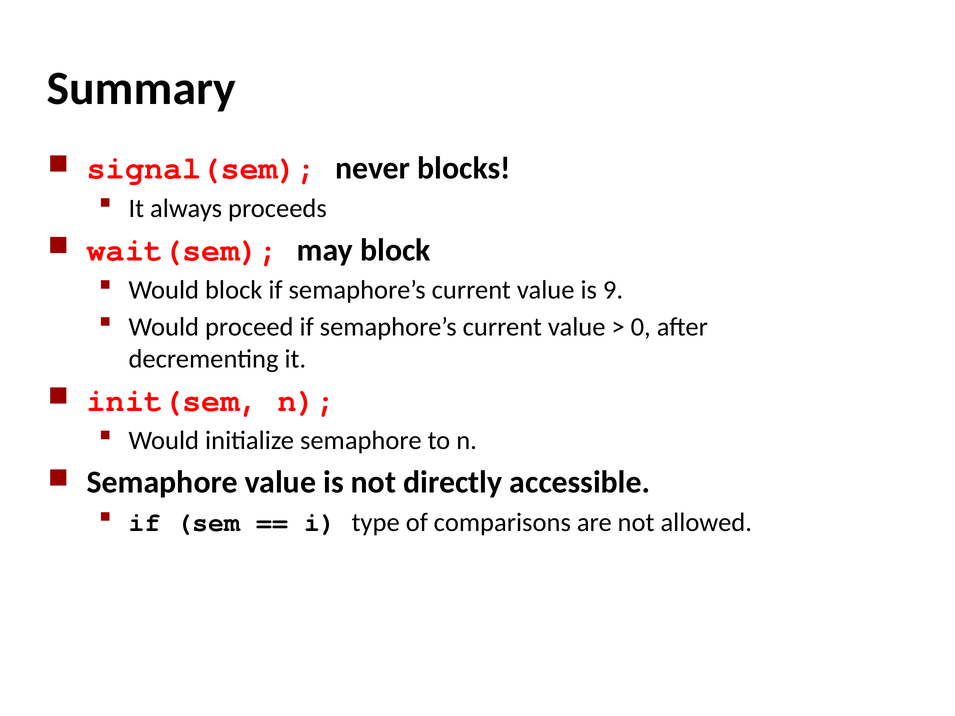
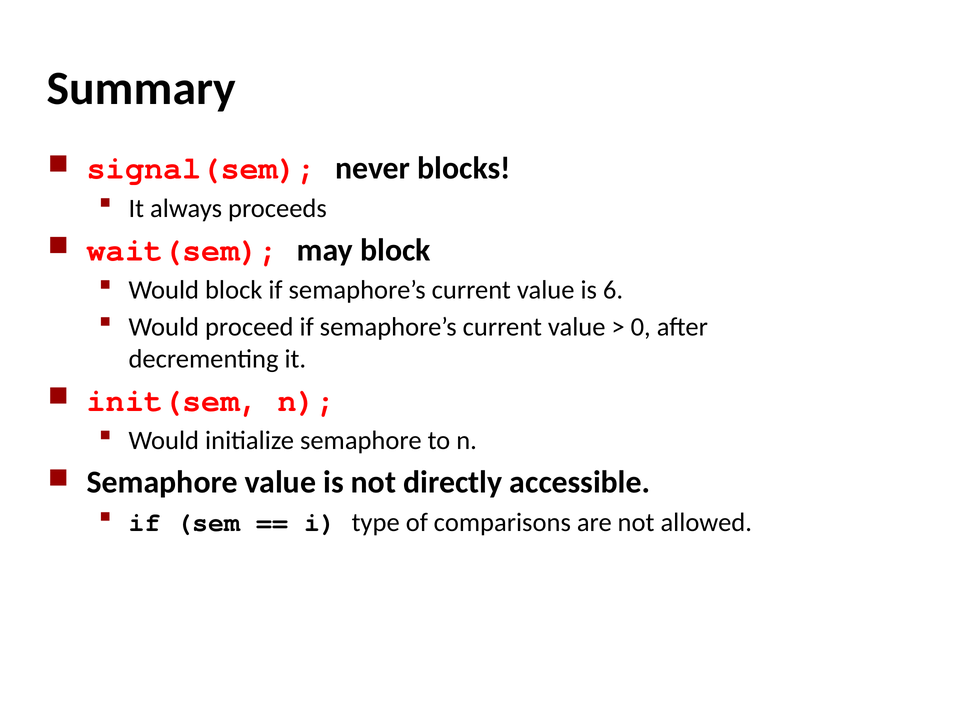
9: 9 -> 6 (613, 290)
